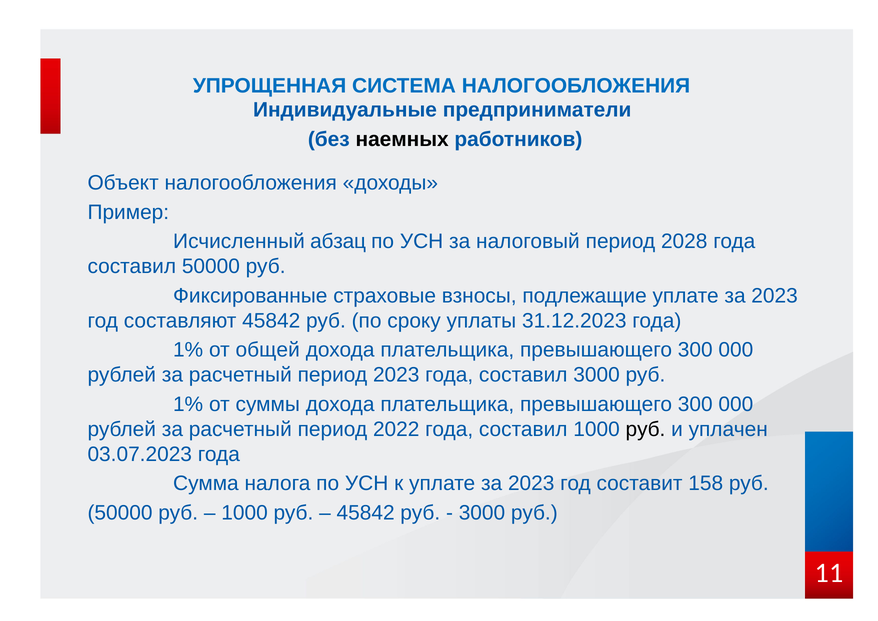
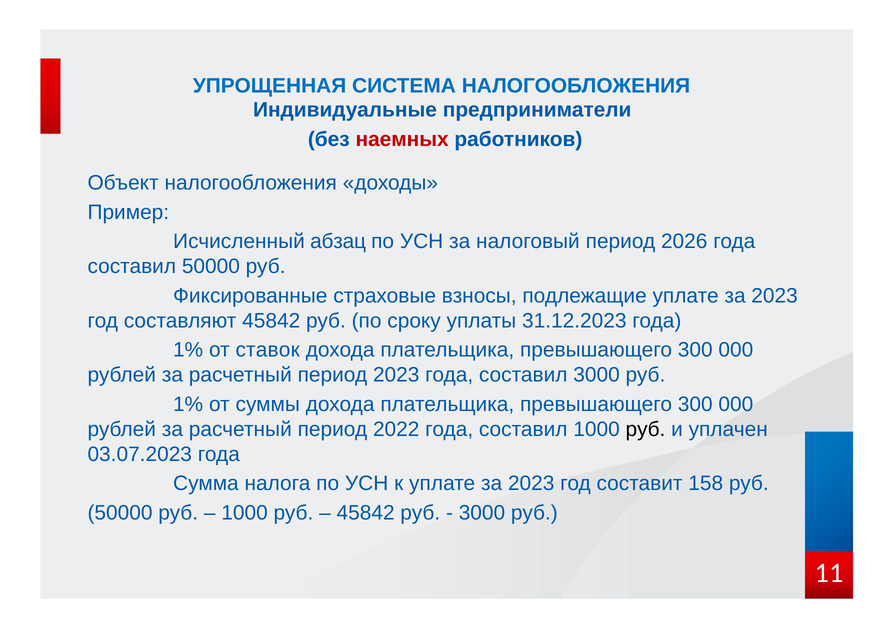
наемных colour: black -> red (402, 139)
2028: 2028 -> 2026 (684, 241)
общей: общей -> ставок (268, 350)
